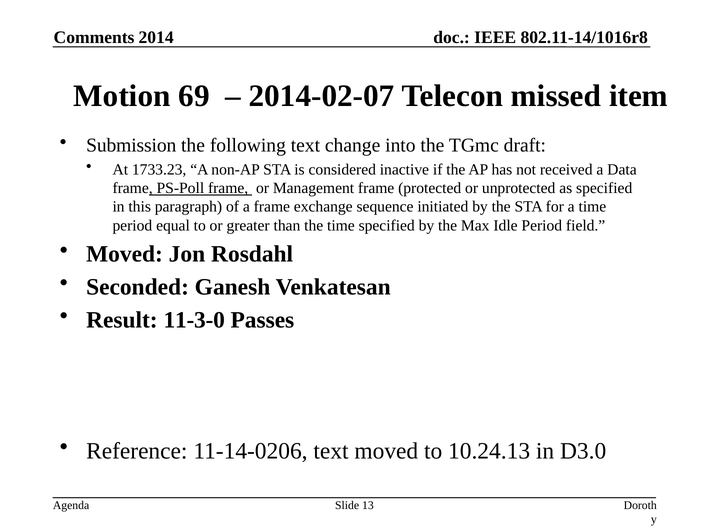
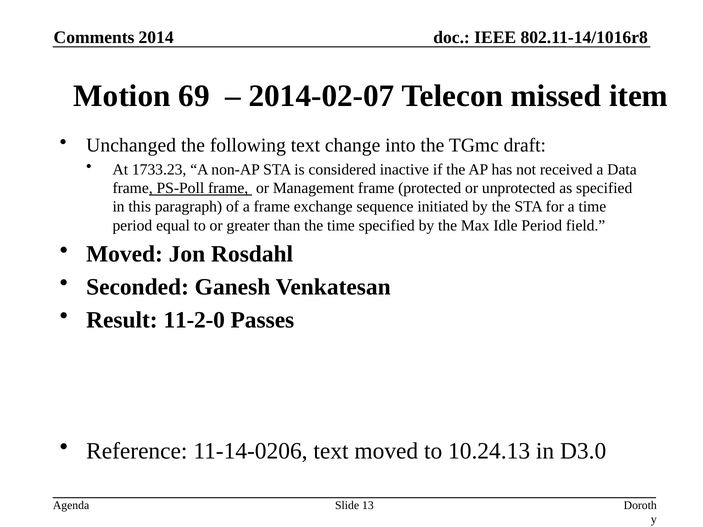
Submission: Submission -> Unchanged (131, 146)
11-3-0: 11-3-0 -> 11-2-0 (194, 320)
